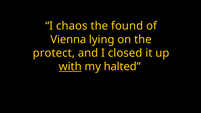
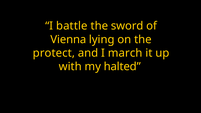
chaos: chaos -> battle (72, 26)
found: found -> sword (127, 26)
closed: closed -> march (125, 53)
with underline: present -> none (70, 67)
